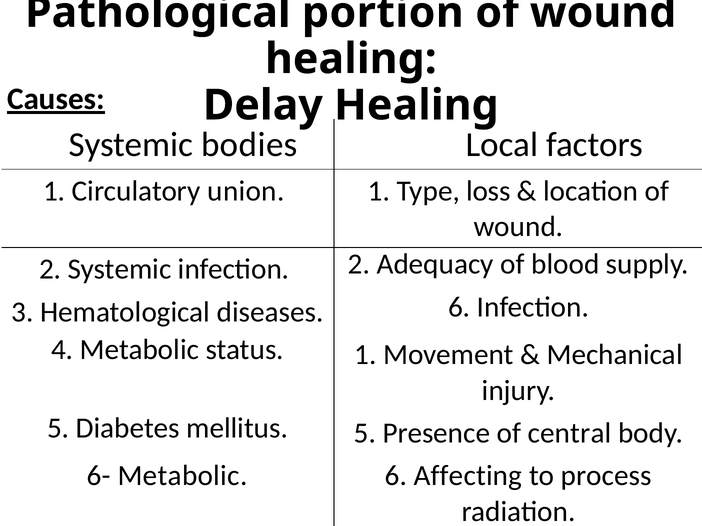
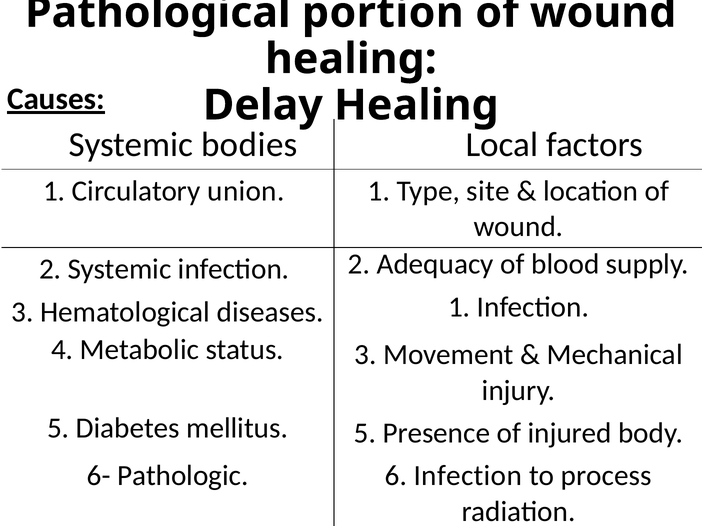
loss: loss -> site (488, 191)
diseases 6: 6 -> 1 (459, 307)
status 1: 1 -> 3 (365, 355)
central: central -> injured (570, 433)
6- Metabolic: Metabolic -> Pathologic (183, 476)
6 Affecting: Affecting -> Infection (468, 476)
